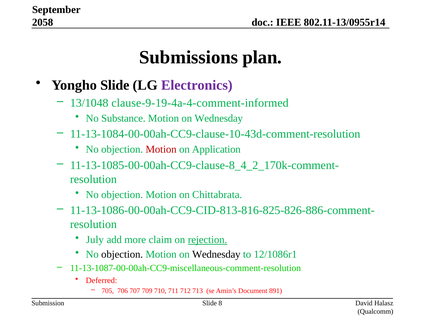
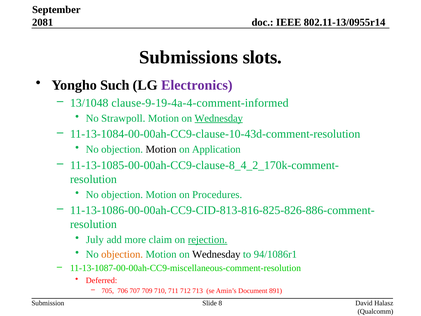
2058: 2058 -> 2081 (43, 22)
plan: plan -> slots (262, 57)
Yongho Slide: Slide -> Such (115, 85)
Substance: Substance -> Strawpoll (123, 118)
Wednesday underline: none -> present (219, 118)
Motion colour: red -> black (161, 149)
Chittabrata: Chittabrata -> Procedures (217, 194)
objection colour: black -> orange (122, 254)
12/1086r1: 12/1086r1 -> 94/1086r1 (275, 254)
